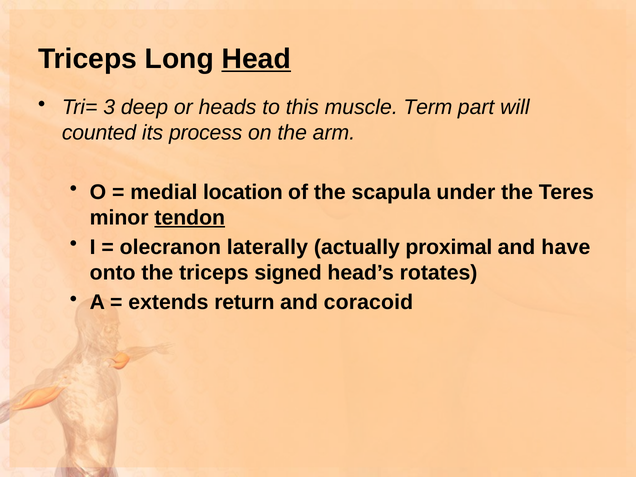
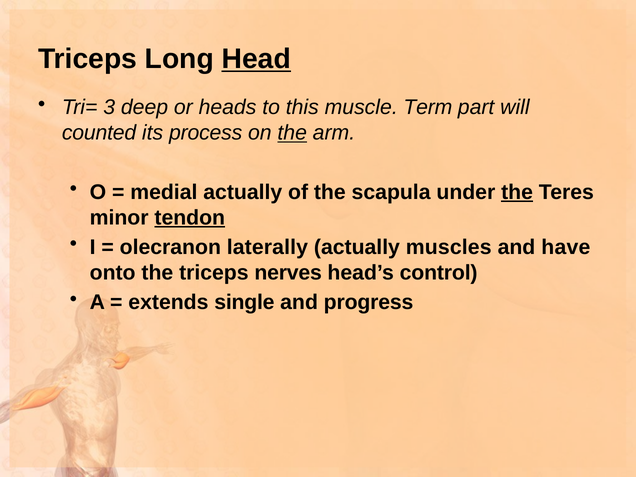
the underline: none -> present (292, 133)
medial location: location -> actually (243, 192)
the underline: none -> present (517, 192)
proximal: proximal -> muscles (449, 247)
signed: signed -> nerves (288, 273)
rotates: rotates -> control (439, 273)
return: return -> single (244, 302)
coracoid: coracoid -> progress (369, 302)
